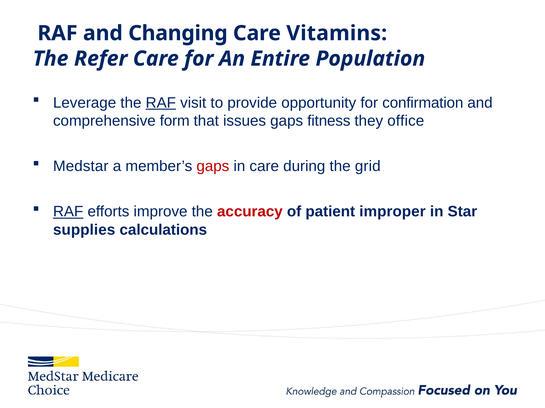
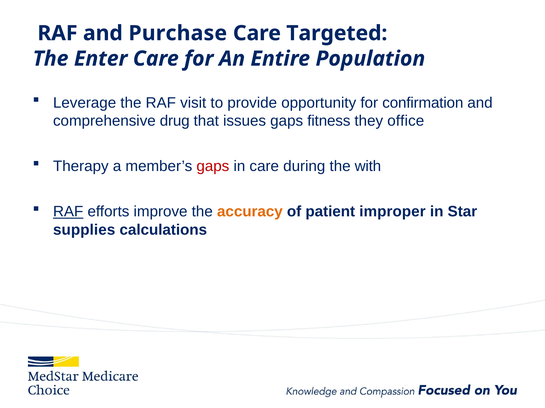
Changing: Changing -> Purchase (178, 33)
Vitamins: Vitamins -> Targeted (337, 33)
Refer: Refer -> Enter (101, 59)
RAF underline: present -> none (161, 103)
form: form -> drug (175, 121)
Medstar: Medstar -> Therapy (81, 167)
grid: grid -> with (368, 167)
accuracy colour: red -> orange (250, 212)
